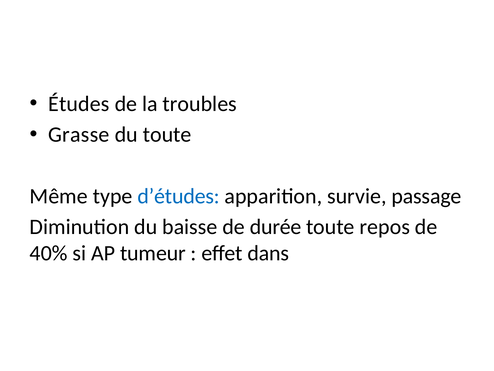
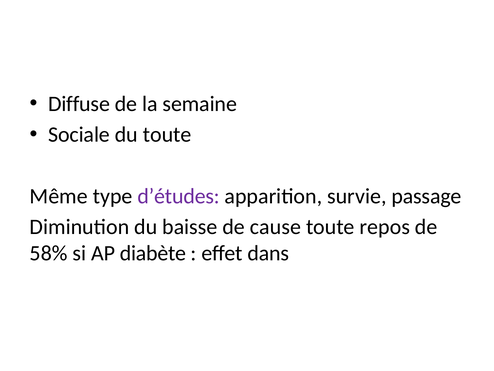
Études: Études -> Diffuse (79, 104)
troubles: troubles -> semaine (200, 104)
Grasse: Grasse -> Sociale (79, 134)
d’études colour: blue -> purple (179, 196)
durée: durée -> cause (275, 227)
40%: 40% -> 58% (49, 253)
tumeur: tumeur -> diabète (153, 253)
